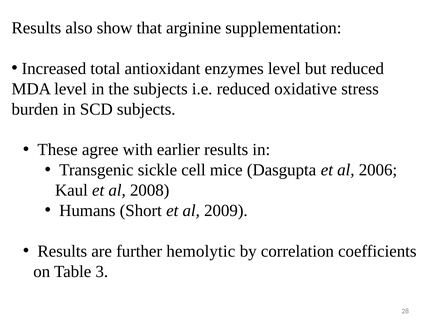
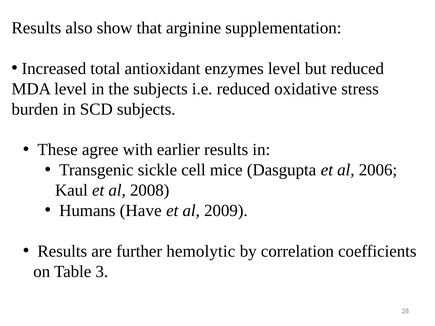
Short: Short -> Have (141, 211)
